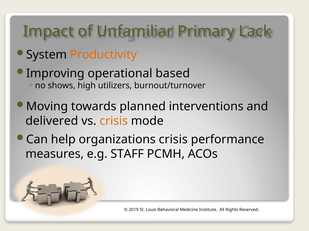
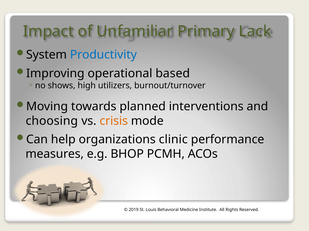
Productivity colour: orange -> blue (103, 55)
delivered: delivered -> choosing (52, 121)
organizations crisis: crisis -> clinic (173, 140)
STAFF: STAFF -> BHOP (127, 154)
